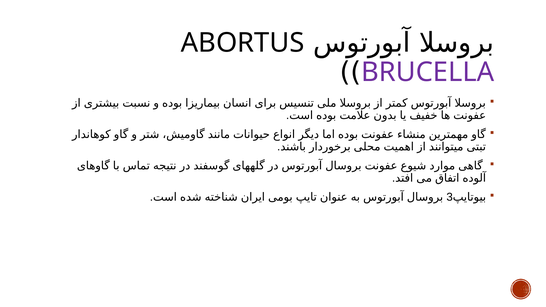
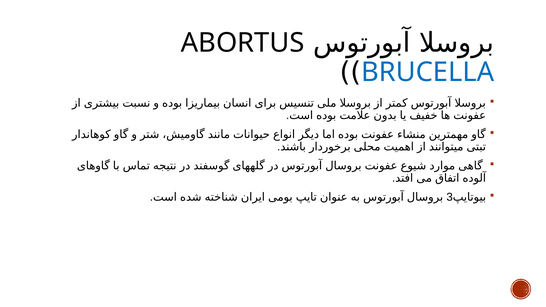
BRUCELLA colour: purple -> blue (428, 72)
